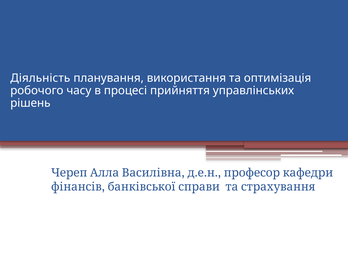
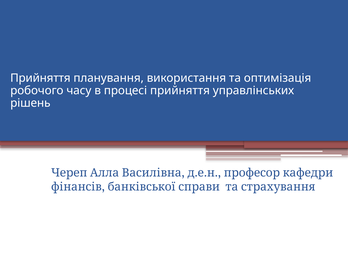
Діяльність: Діяльність -> Прийняття (40, 78)
